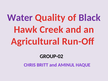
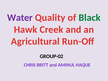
Black colour: purple -> green (90, 18)
